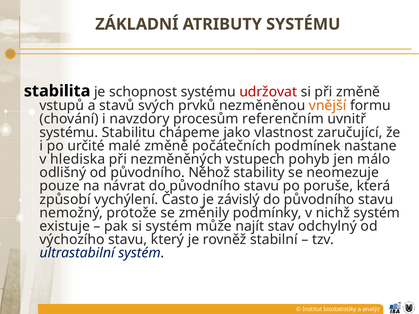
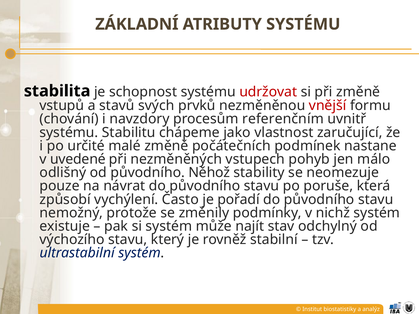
vnější colour: orange -> red (328, 106)
hlediska: hlediska -> uvedené (78, 159)
závislý: závislý -> pořadí (239, 200)
